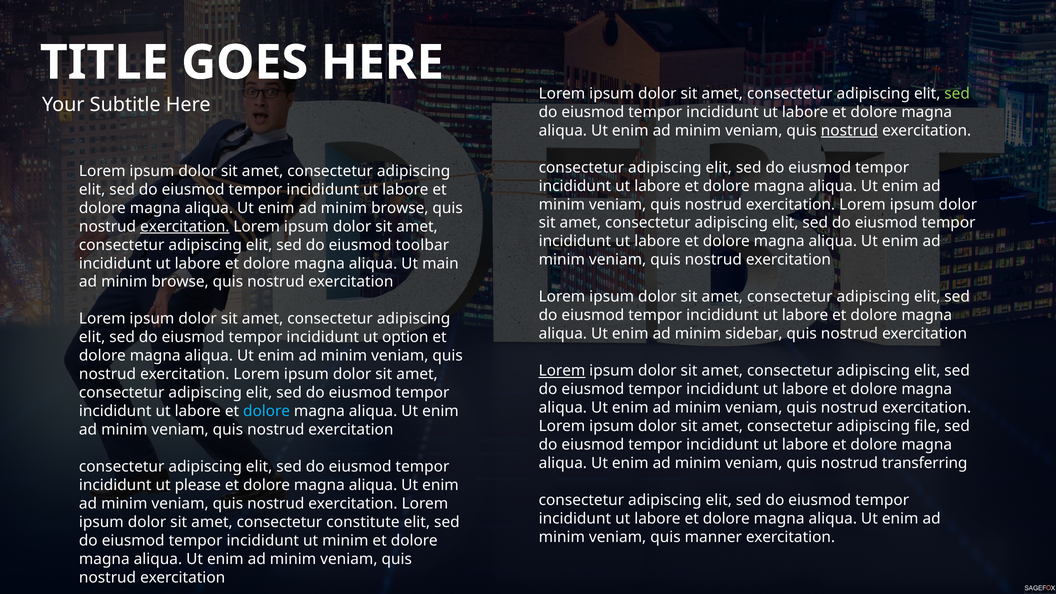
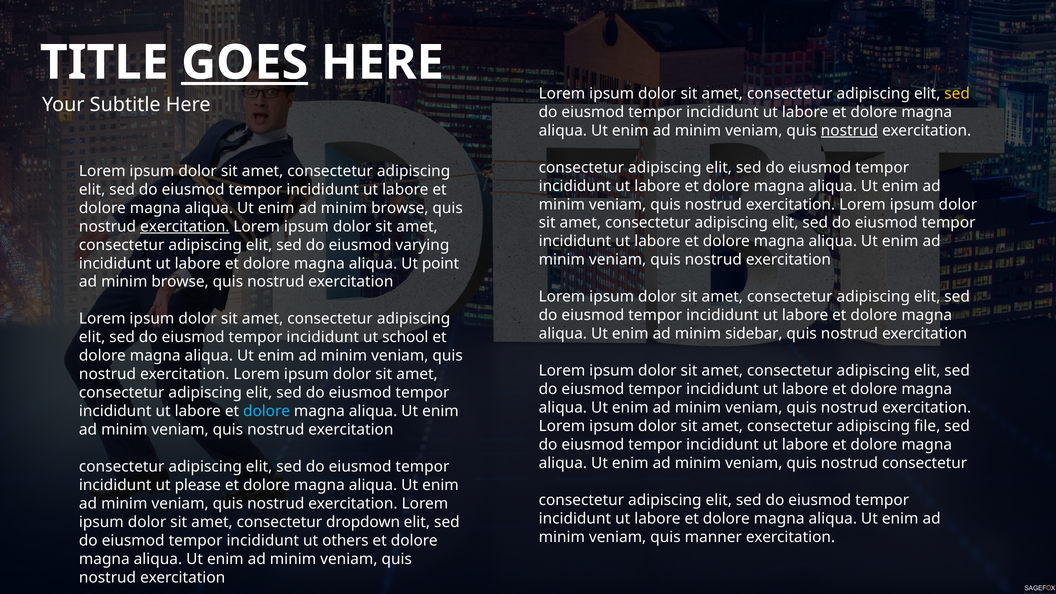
GOES underline: none -> present (245, 63)
sed colour: light green -> yellow (957, 93)
toolbar: toolbar -> varying (422, 245)
main: main -> point (441, 263)
option: option -> school (405, 337)
Lorem underline: present -> none (562, 371)
nostrud transferring: transferring -> consectetur (925, 463)
constitute: constitute -> dropdown (363, 522)
ut minim: minim -> others (345, 541)
